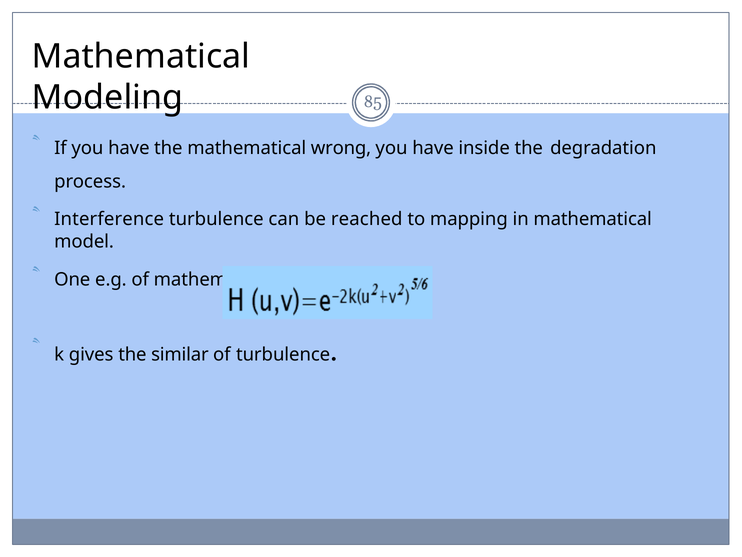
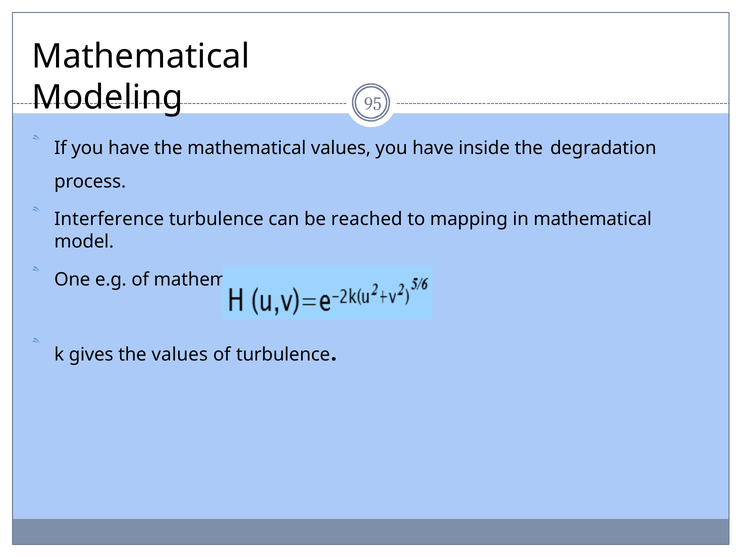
85: 85 -> 95 (373, 102)
mathematical wrong: wrong -> values (341, 148)
the similar: similar -> values (180, 354)
